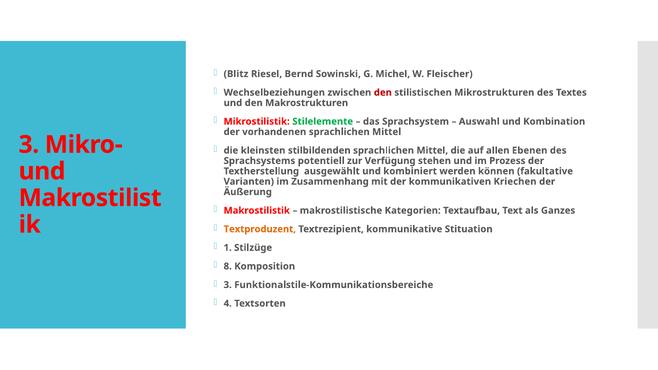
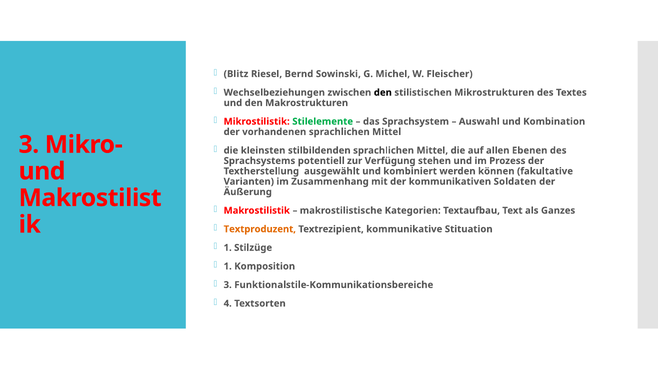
den colour: red -> black (383, 93)
Kriechen: Kriechen -> Soldaten (515, 182)
8: 8 -> 1 (228, 266)
